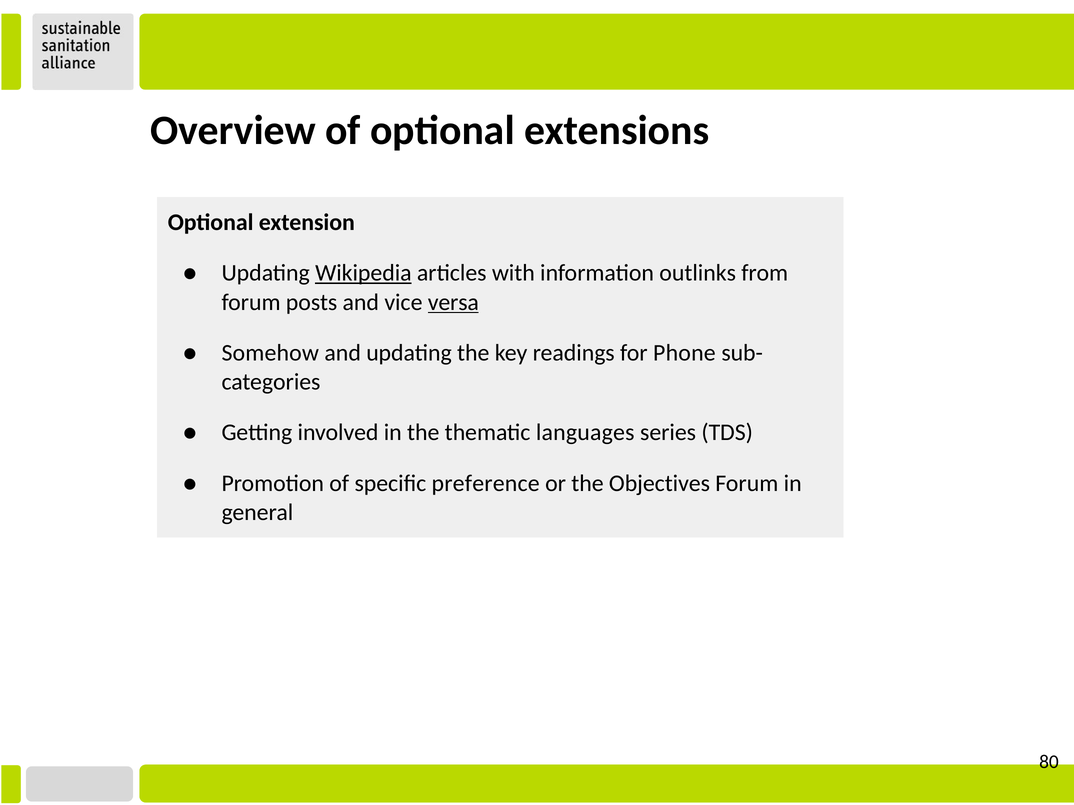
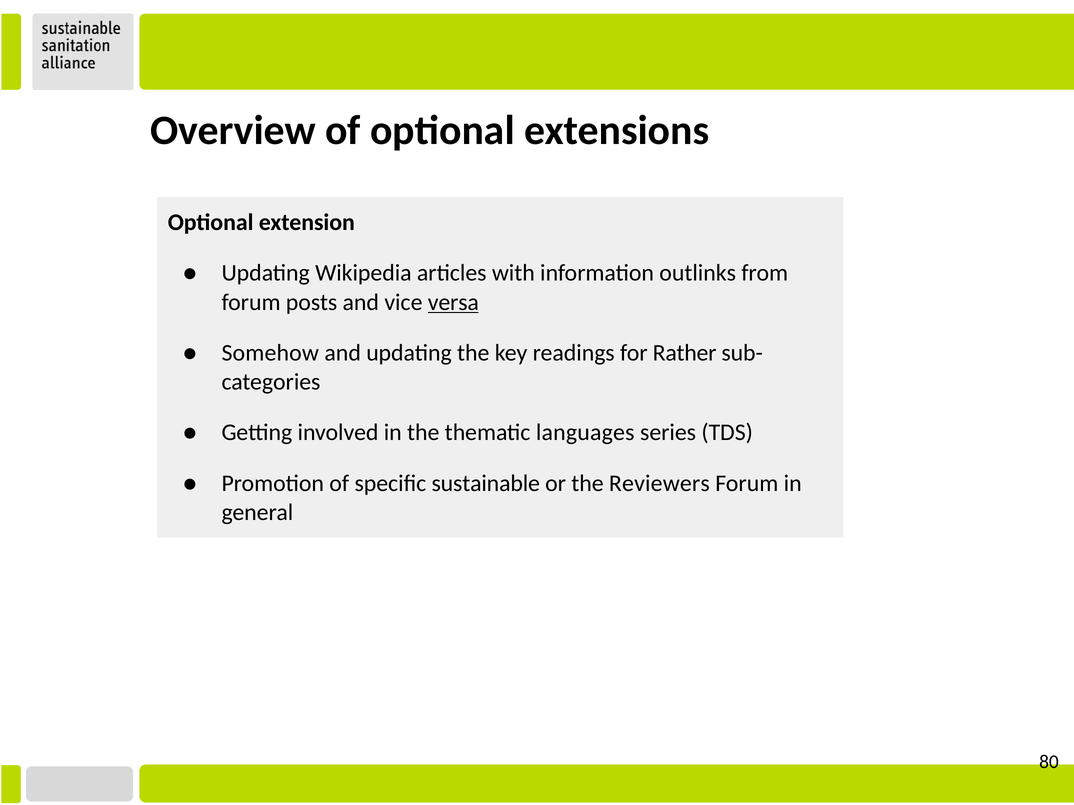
Wikipedia underline: present -> none (363, 273)
Phone: Phone -> Rather (685, 353)
preference: preference -> sustainable (486, 484)
Objectives: Objectives -> Reviewers (659, 484)
